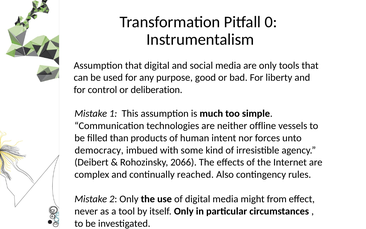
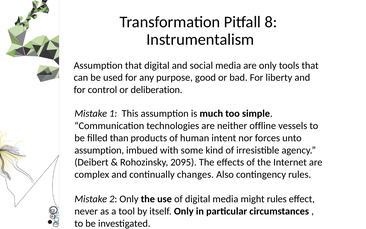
0: 0 -> 8 (271, 22)
democracy: democracy -> assumption (99, 150)
2066: 2066 -> 2095 (184, 162)
reached: reached -> changes (195, 174)
might from: from -> rules (277, 199)
